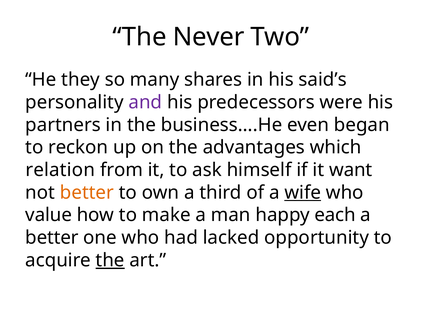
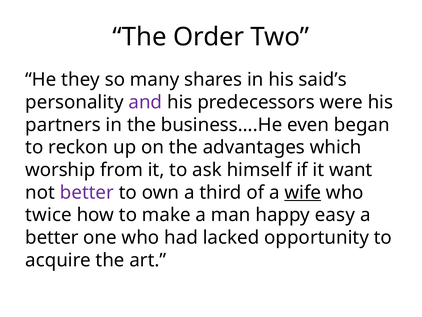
Never: Never -> Order (209, 37)
relation: relation -> worship (60, 170)
better colour: orange -> purple (87, 192)
value: value -> twice (49, 215)
each: each -> easy (335, 215)
the underline: present -> none (110, 260)
